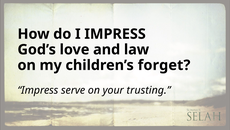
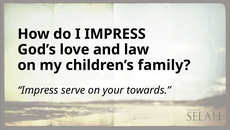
forget: forget -> family (164, 65)
trusting: trusting -> towards (149, 90)
